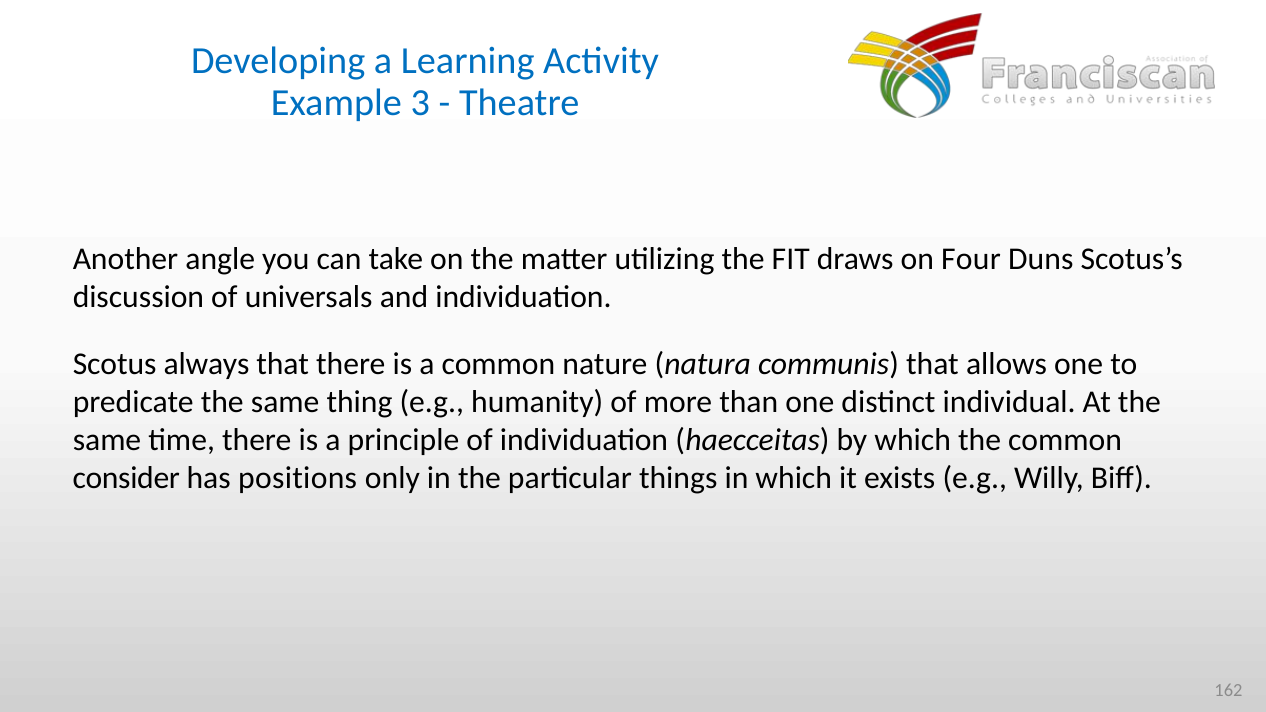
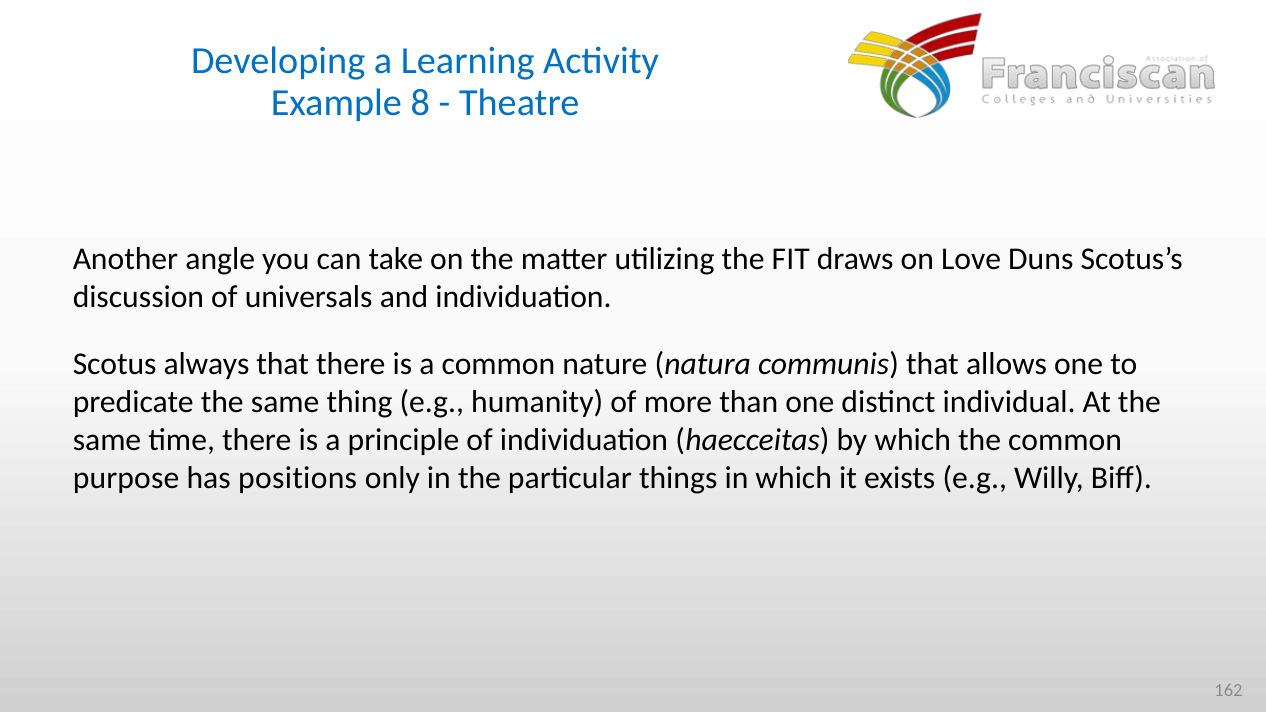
3: 3 -> 8 (420, 103)
Four: Four -> Love (971, 259)
consider: consider -> purpose (126, 478)
